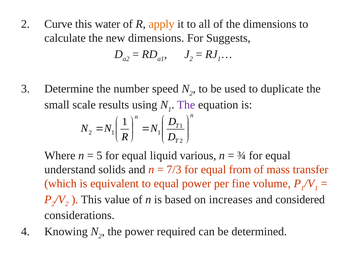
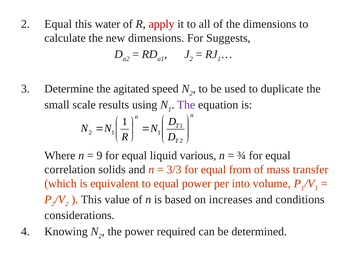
Curve: Curve -> Equal (58, 24)
apply colour: orange -> red (162, 24)
number: number -> agitated (131, 89)
5: 5 -> 9 (99, 156)
understand: understand -> correlation (70, 170)
7/3: 7/3 -> 3/3 (174, 170)
fine: fine -> into (241, 184)
considered: considered -> conditions (300, 200)
